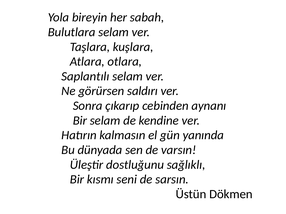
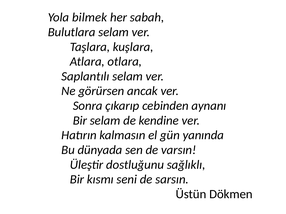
bireyin: bireyin -> bilmek (90, 17)
saldırı: saldırı -> ancak (142, 91)
